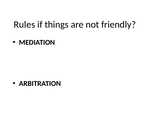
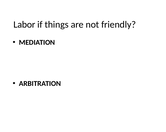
Rules: Rules -> Labor (24, 25)
